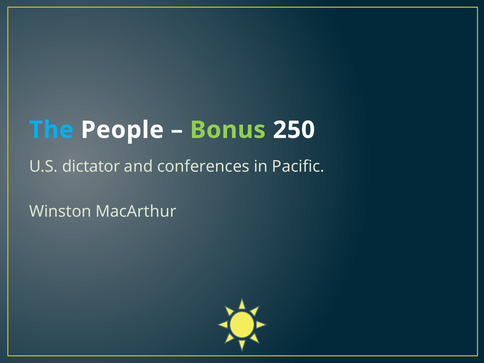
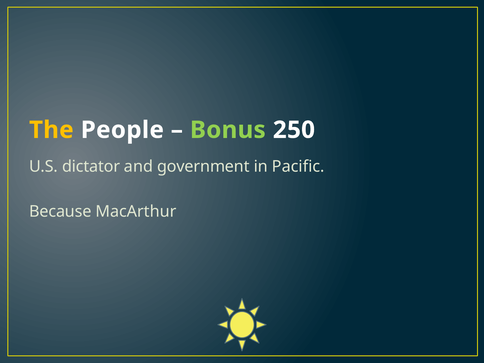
The colour: light blue -> yellow (51, 130)
conferences: conferences -> government (203, 166)
Winston: Winston -> Because (60, 212)
